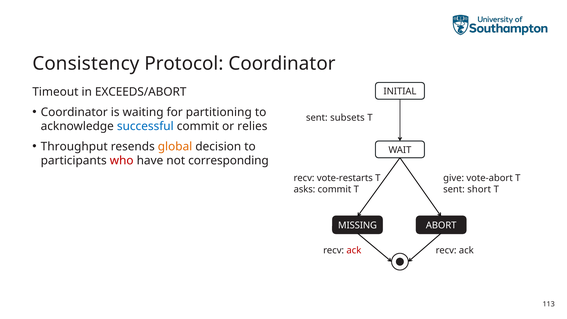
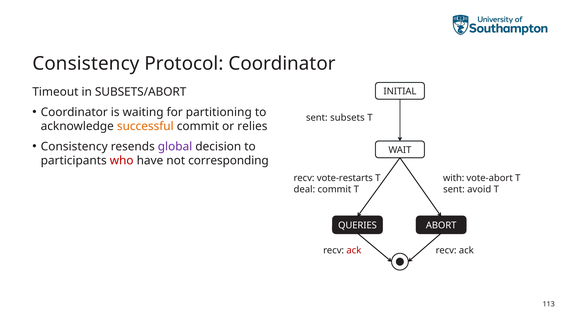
EXCEEDS/ABORT: EXCEEDS/ABORT -> SUBSETS/ABORT (141, 92)
successful colour: blue -> orange (145, 126)
Throughput: Throughput -> Consistency (74, 146)
global colour: orange -> purple (175, 146)
give: give -> with (454, 178)
asks: asks -> deal (304, 189)
short: short -> avoid (479, 189)
MISSING: MISSING -> QUERIES (357, 225)
